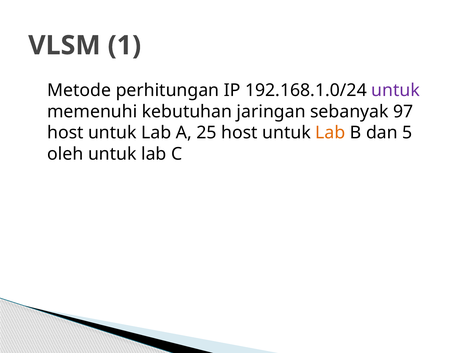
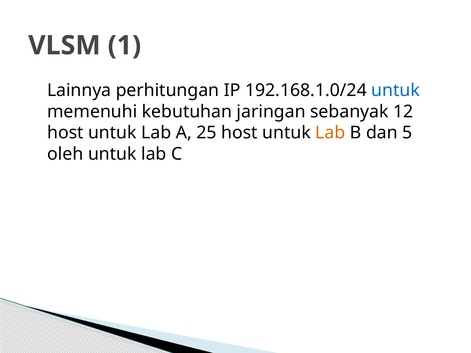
Metode: Metode -> Lainnya (79, 90)
untuk colour: purple -> blue (396, 90)
97: 97 -> 12 (403, 112)
